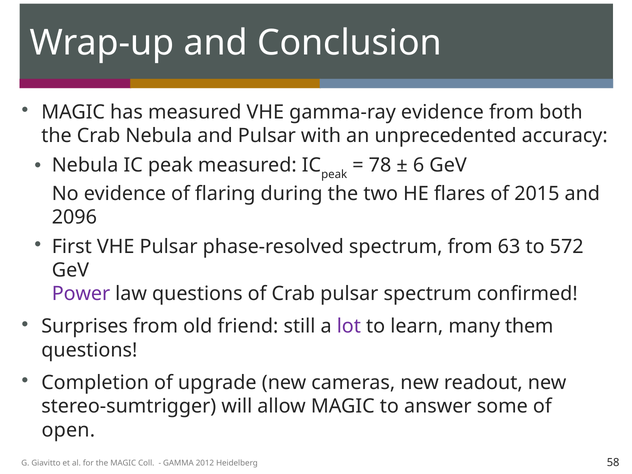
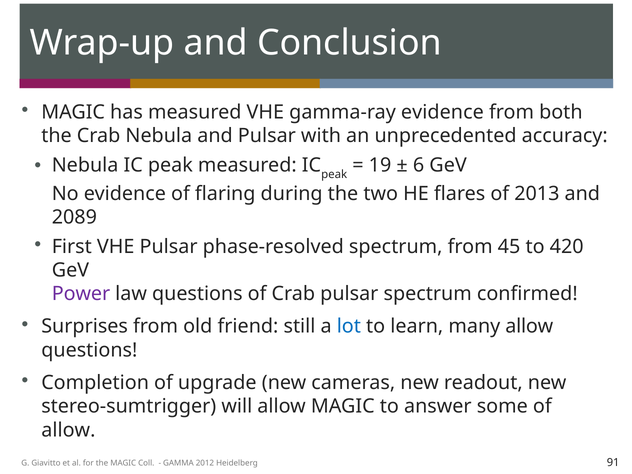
78: 78 -> 19 (380, 165)
2015: 2015 -> 2013 (537, 194)
2096: 2096 -> 2089 (74, 217)
63: 63 -> 45 (509, 247)
572: 572 -> 420 (567, 247)
lot colour: purple -> blue (349, 326)
many them: them -> allow (529, 326)
open: open -> allow (68, 430)
58: 58 -> 91 (613, 462)
